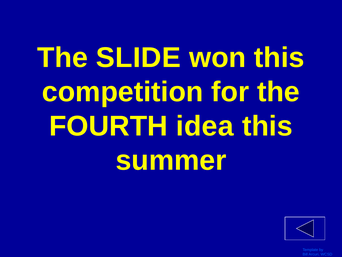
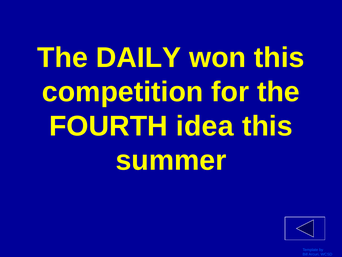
SLIDE: SLIDE -> DAILY (138, 58)
